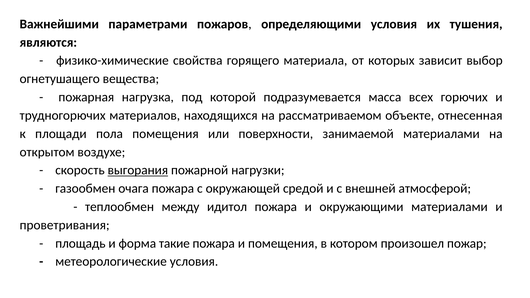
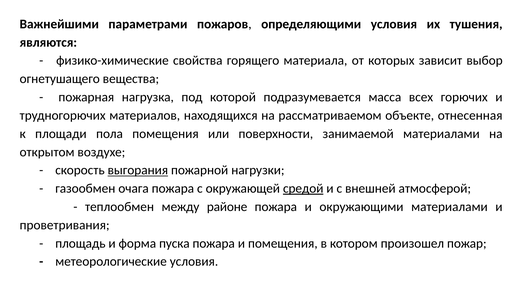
средой underline: none -> present (303, 189)
идитол: идитол -> районе (227, 207)
такие: такие -> пуска (174, 243)
